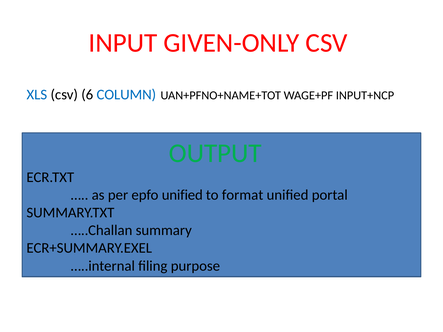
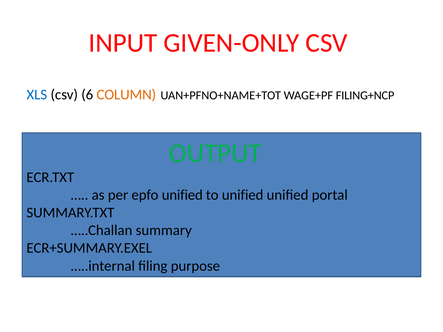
COLUMN colour: blue -> orange (126, 95)
INPUT+NCP: INPUT+NCP -> FILING+NCP (365, 95)
to format: format -> unified (243, 195)
